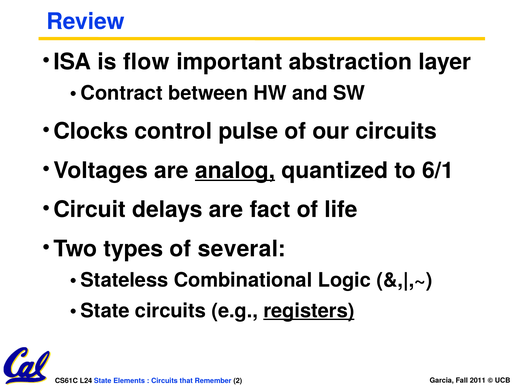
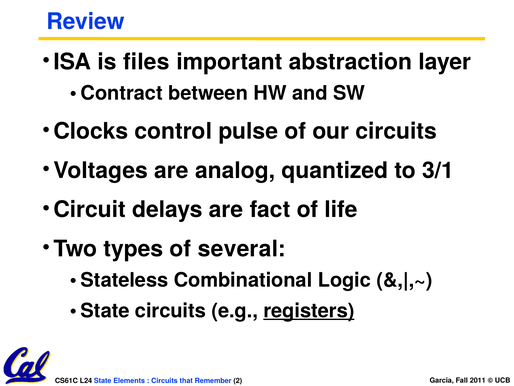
flow: flow -> files (146, 62)
analog underline: present -> none (235, 170)
6/1: 6/1 -> 3/1 (438, 170)
